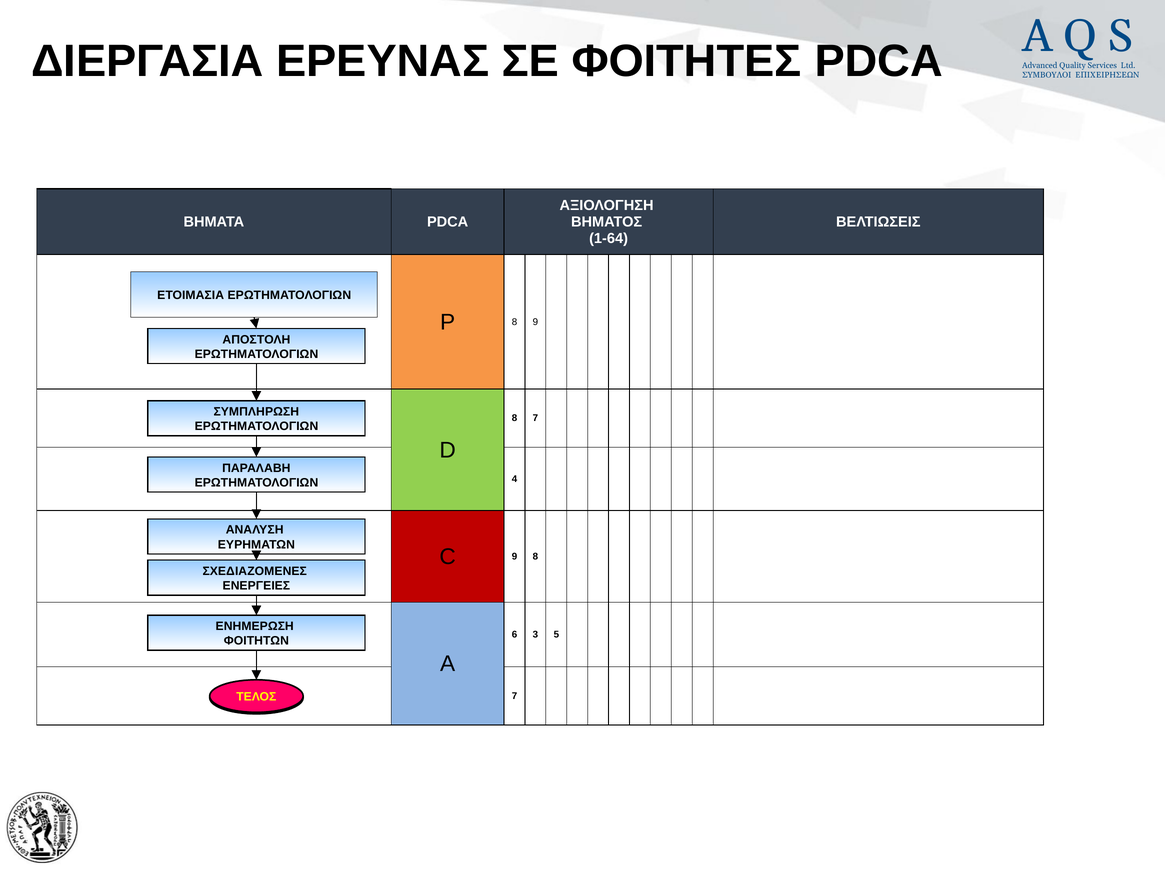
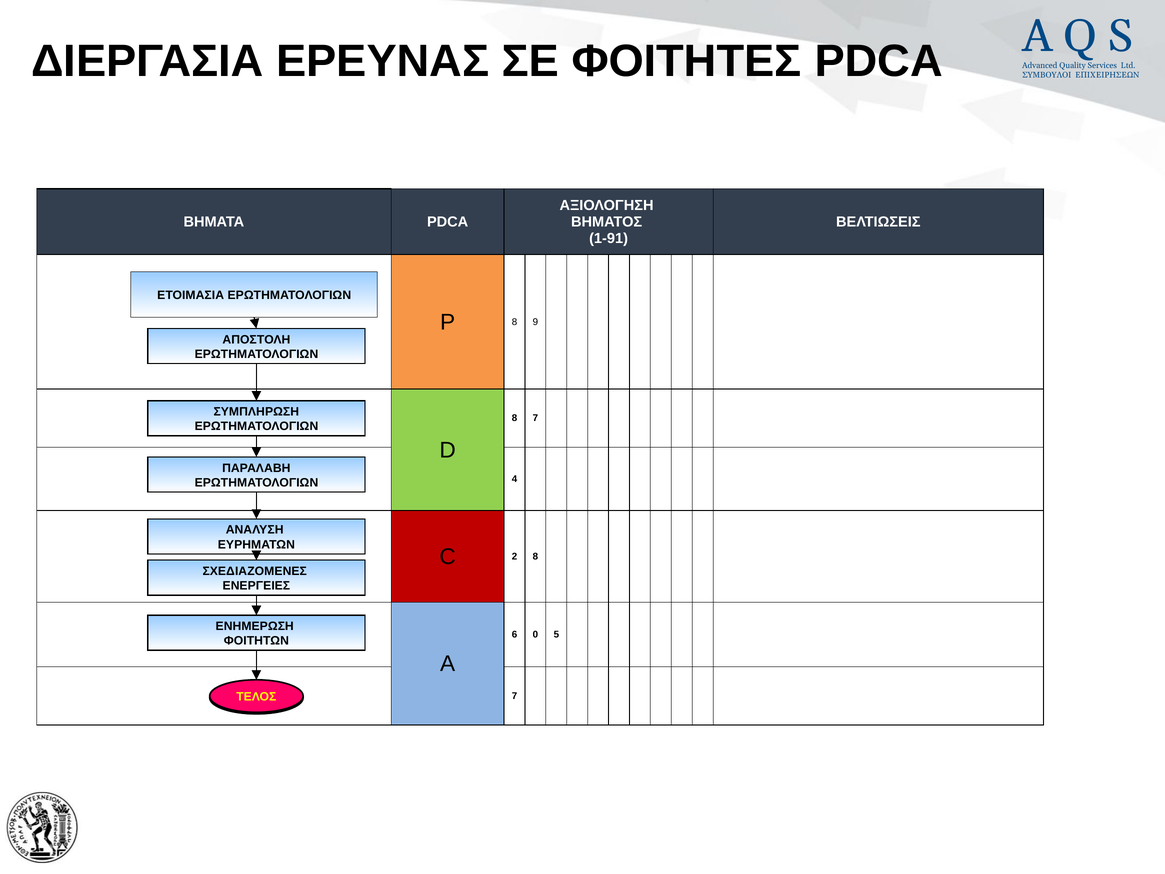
1-64: 1-64 -> 1-91 (609, 238)
C 9: 9 -> 2 (515, 556)
3: 3 -> 0 (535, 634)
